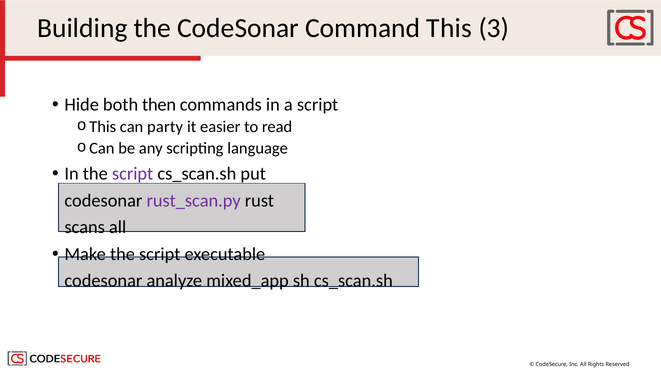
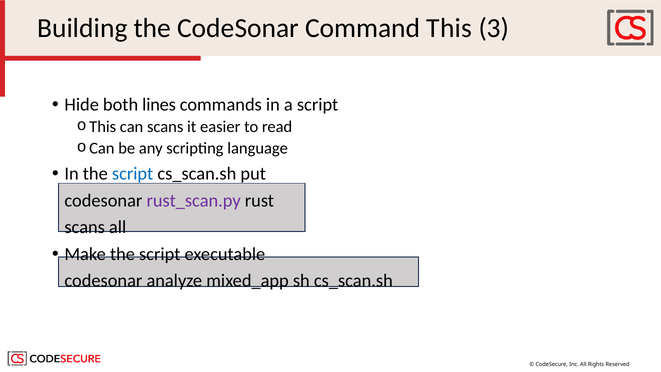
then: then -> lines (159, 105)
can party: party -> scans (165, 127)
script colour: purple -> blue (133, 174)
